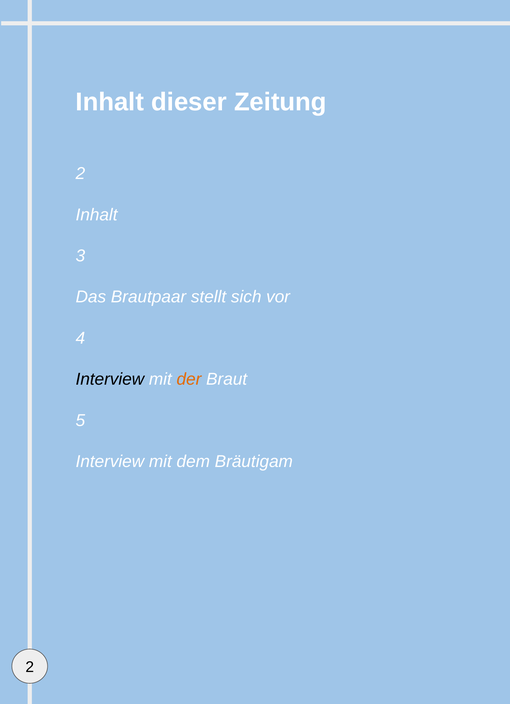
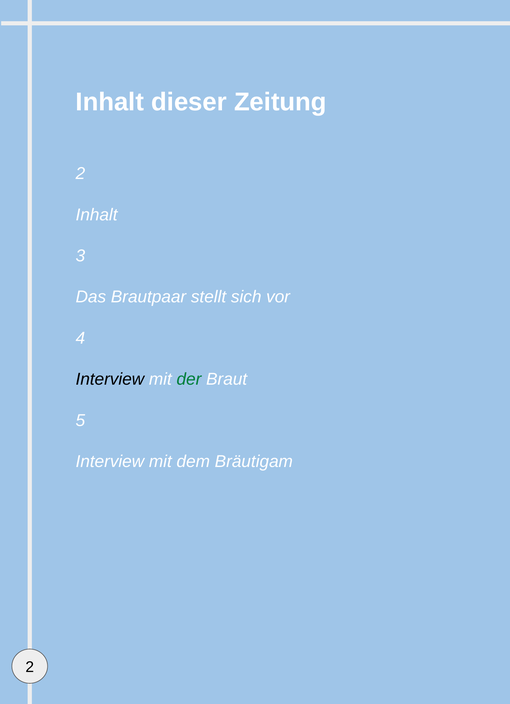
der colour: orange -> green (189, 379)
